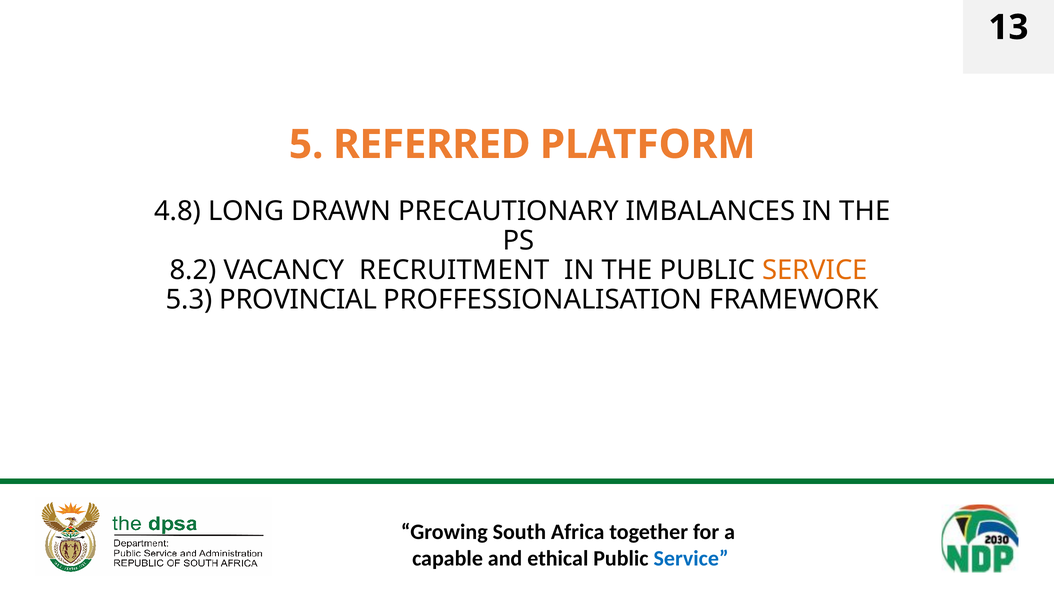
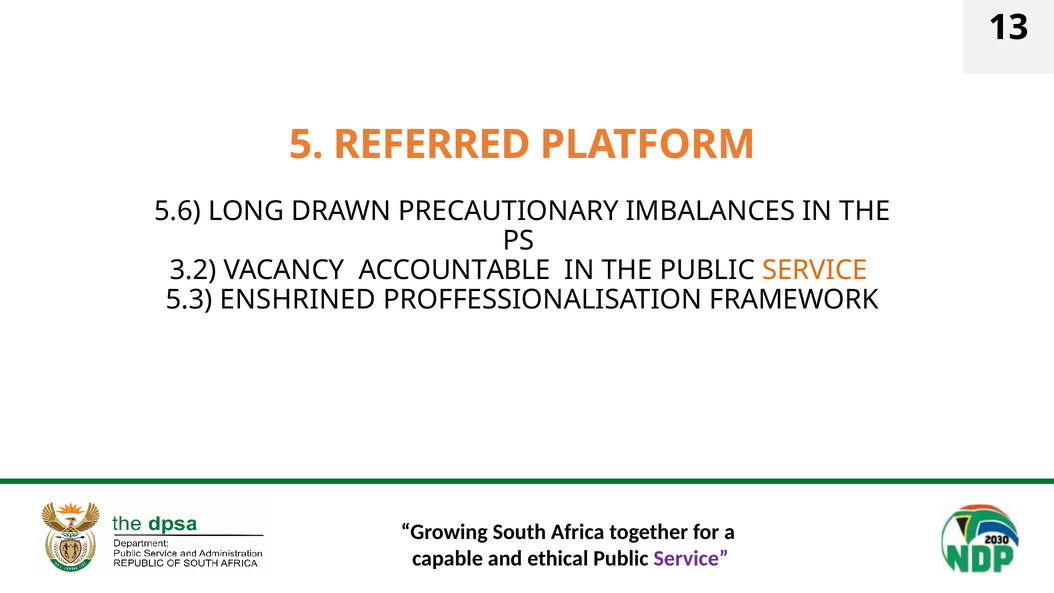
4.8: 4.8 -> 5.6 (178, 211)
8.2: 8.2 -> 3.2 (193, 270)
RECRUITMENT: RECRUITMENT -> ACCOUNTABLE (455, 270)
PROVINCIAL: PROVINCIAL -> ENSHRINED (298, 300)
Service colour: blue -> purple (691, 558)
